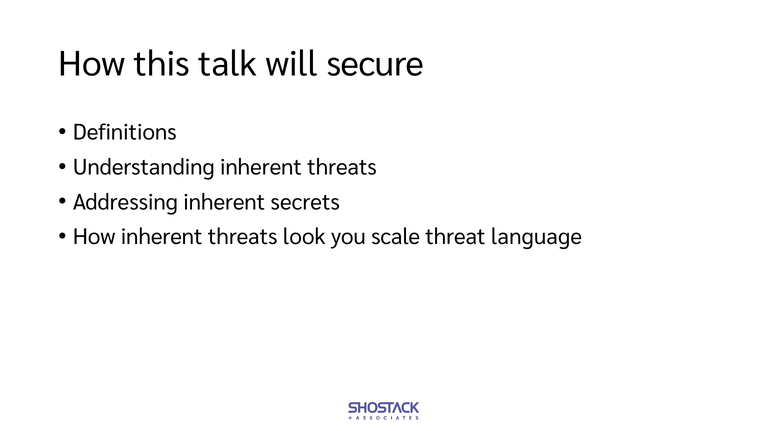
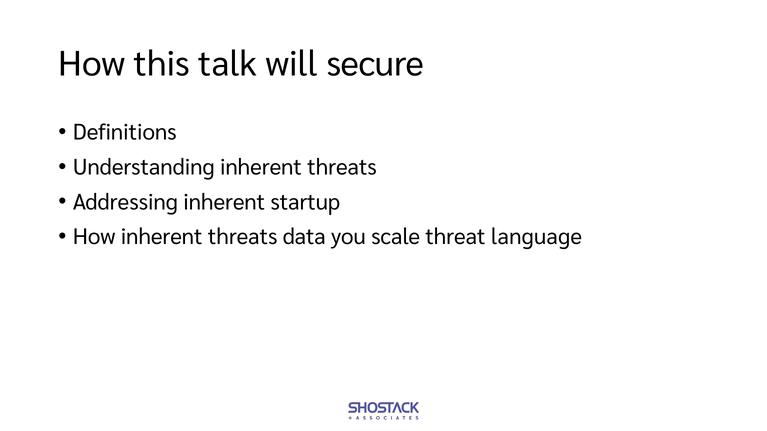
secrets: secrets -> startup (305, 202)
look: look -> data (304, 237)
